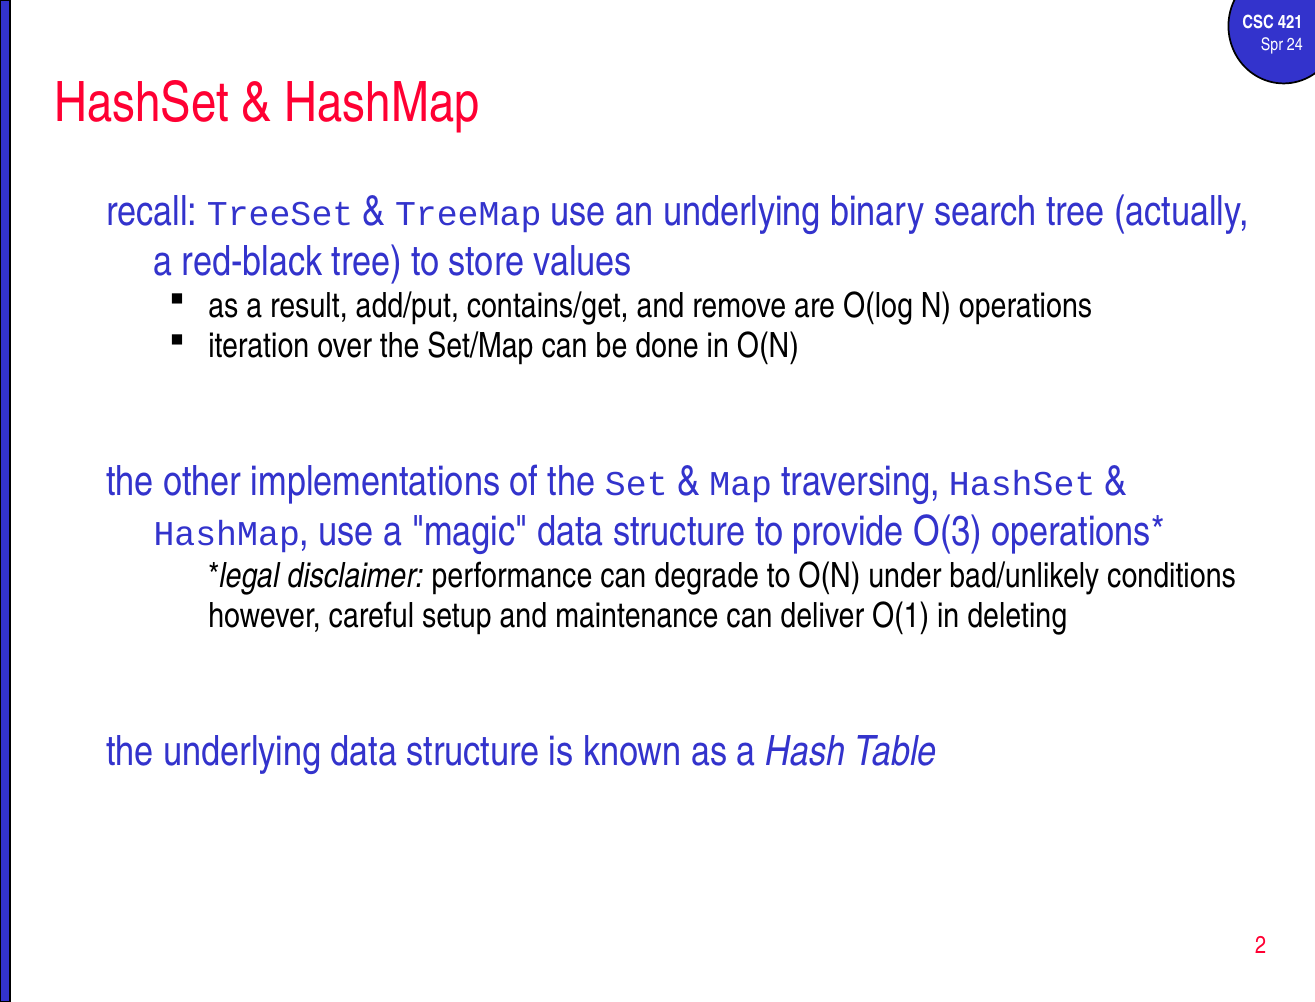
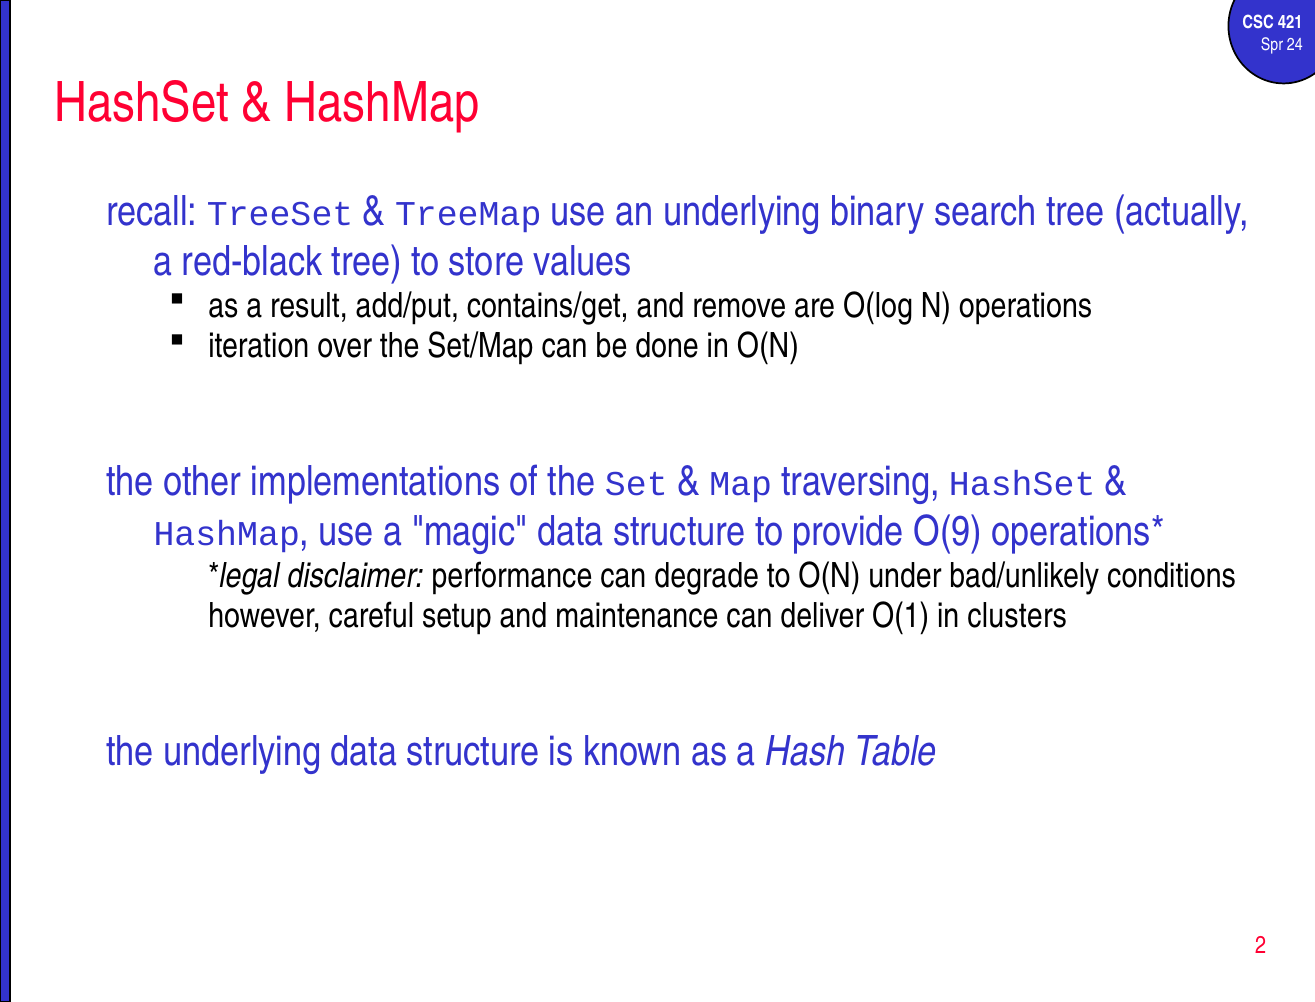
O(3: O(3 -> O(9 (948, 532)
deleting: deleting -> clusters (1017, 616)
